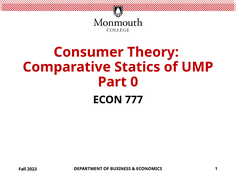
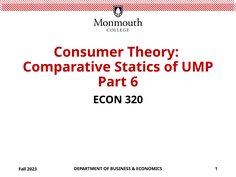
0: 0 -> 6 (134, 82)
777: 777 -> 320 (134, 100)
